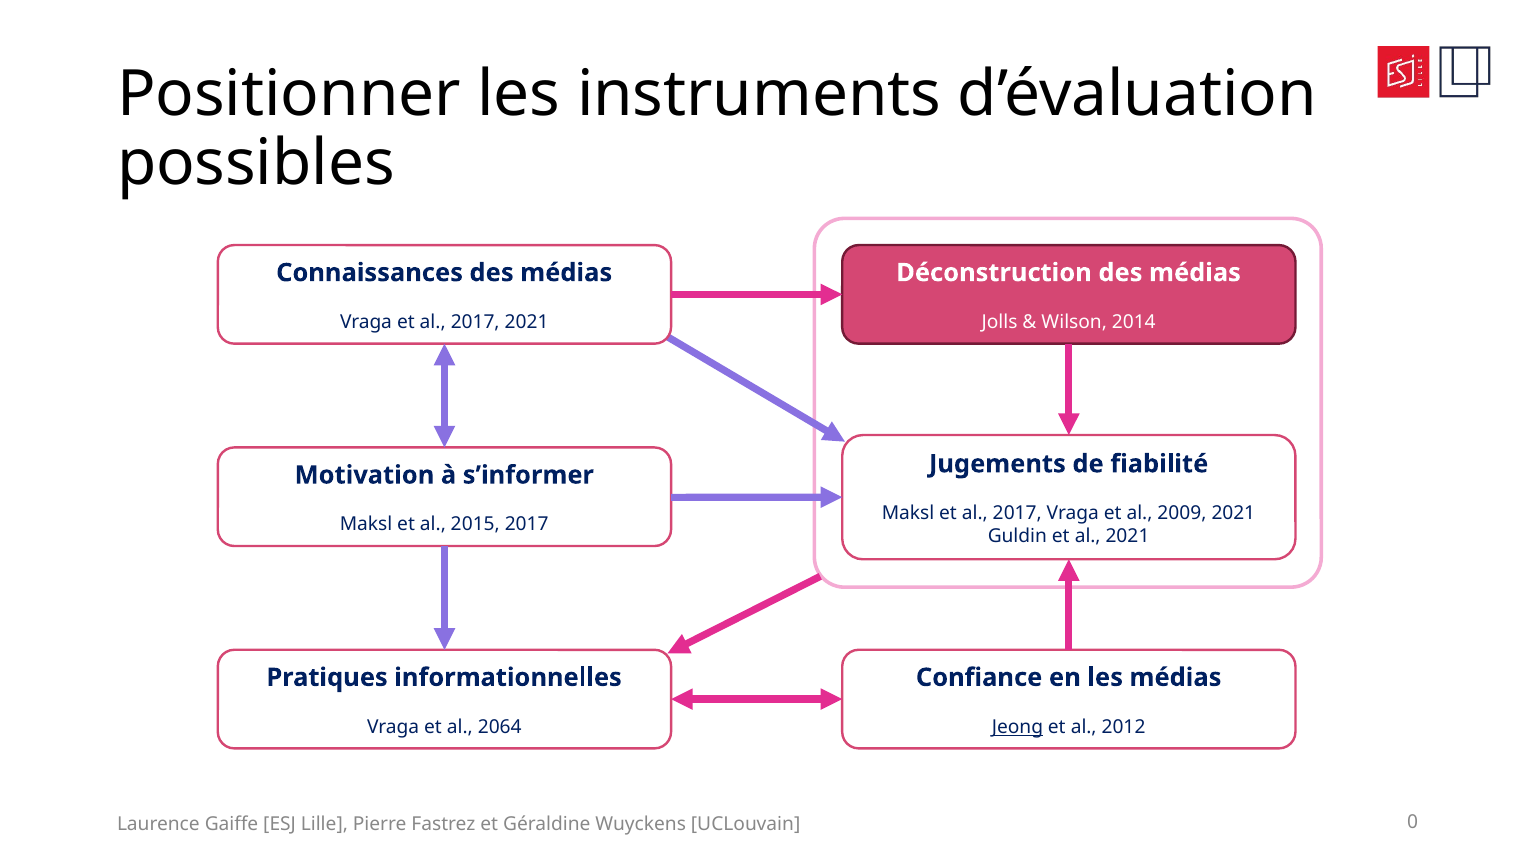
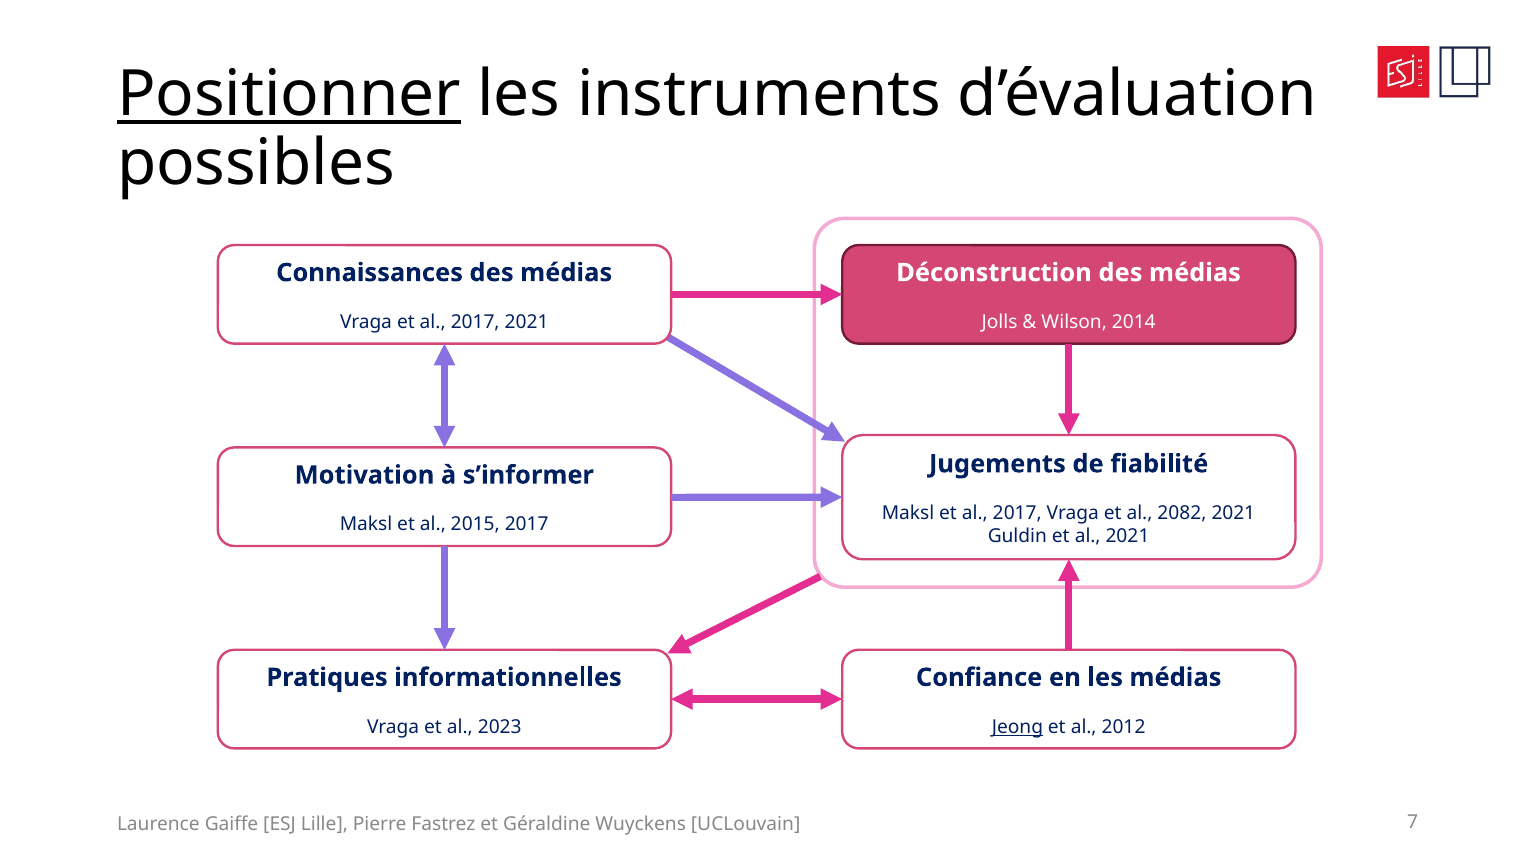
Positionner underline: none -> present (289, 94)
2009: 2009 -> 2082 (1182, 514)
2064: 2064 -> 2023 (500, 727)
0: 0 -> 7 (1412, 823)
